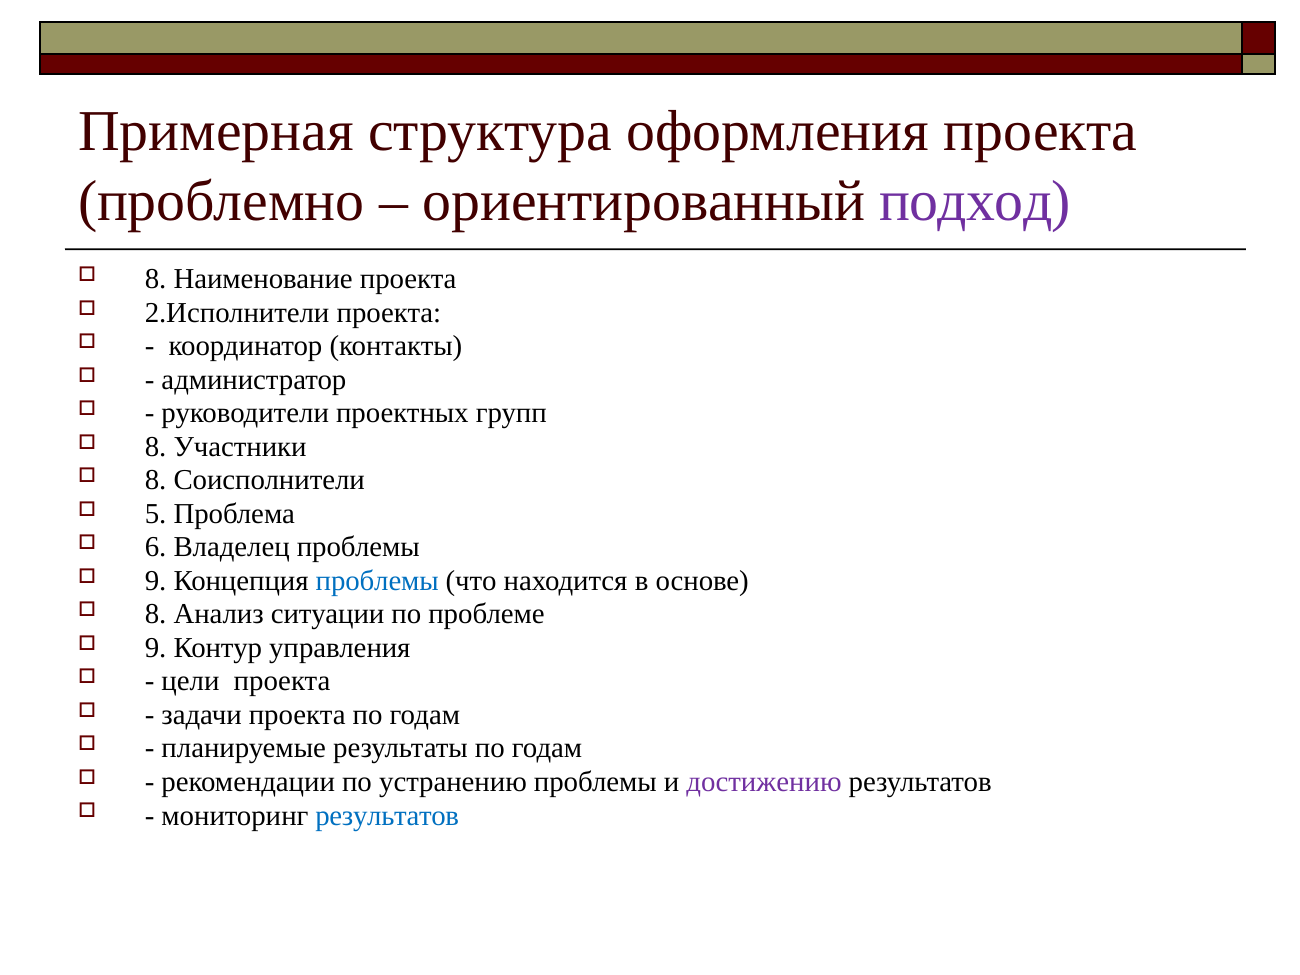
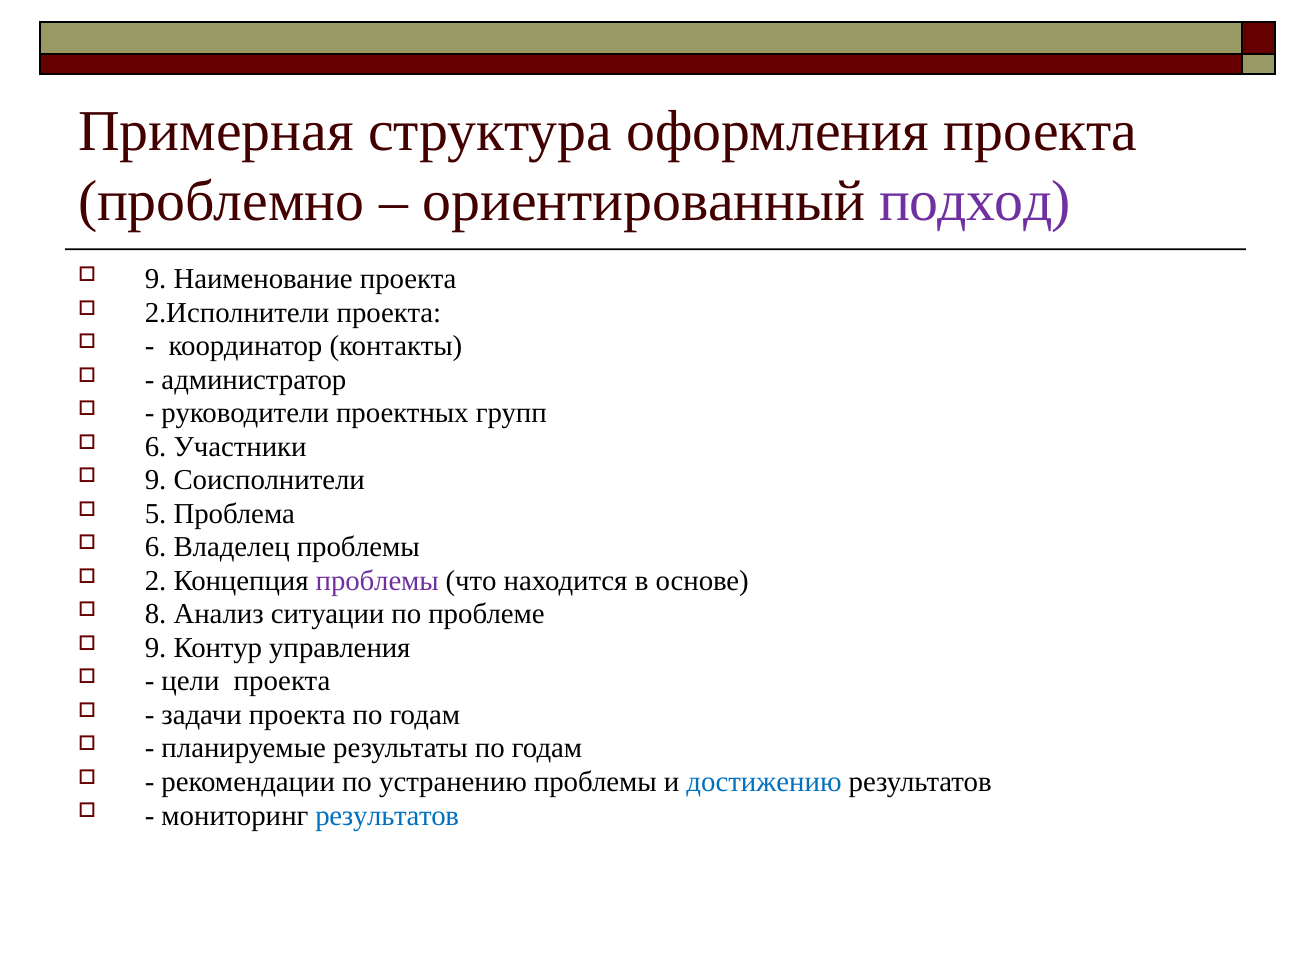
8: 8 -> 9 (156, 279)
8: 8 -> 6 (156, 447)
8: 8 -> 9 (156, 480)
9: 9 -> 2 (156, 581)
проблемы colour: blue -> purple (377, 581)
достижению colour: purple -> blue (764, 782)
